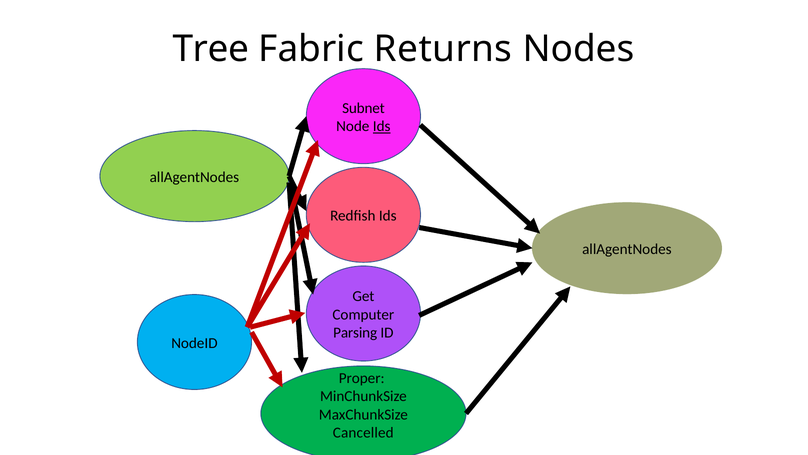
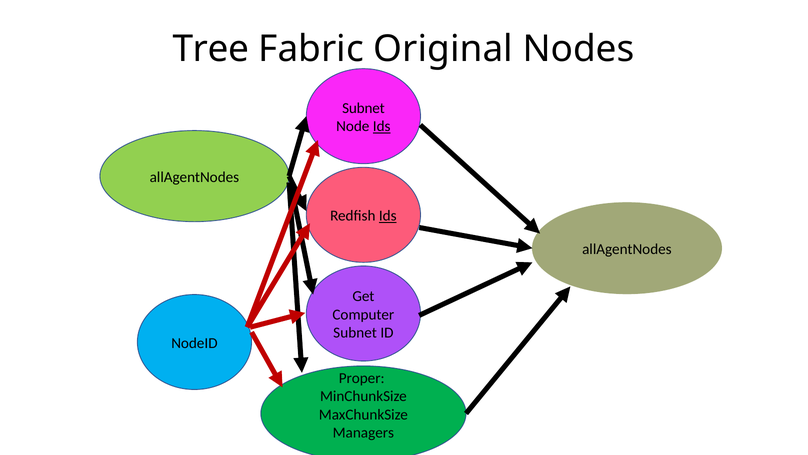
Returns: Returns -> Original (443, 49)
Ids underline: none -> present (388, 216)
Parsing: Parsing -> Subnet (355, 332)
Cancelled: Cancelled -> Managers (363, 432)
